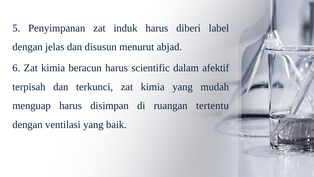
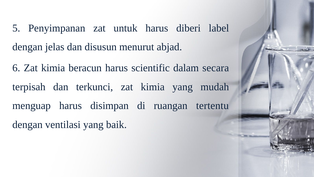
induk: induk -> untuk (126, 28)
afektif: afektif -> secara (216, 68)
